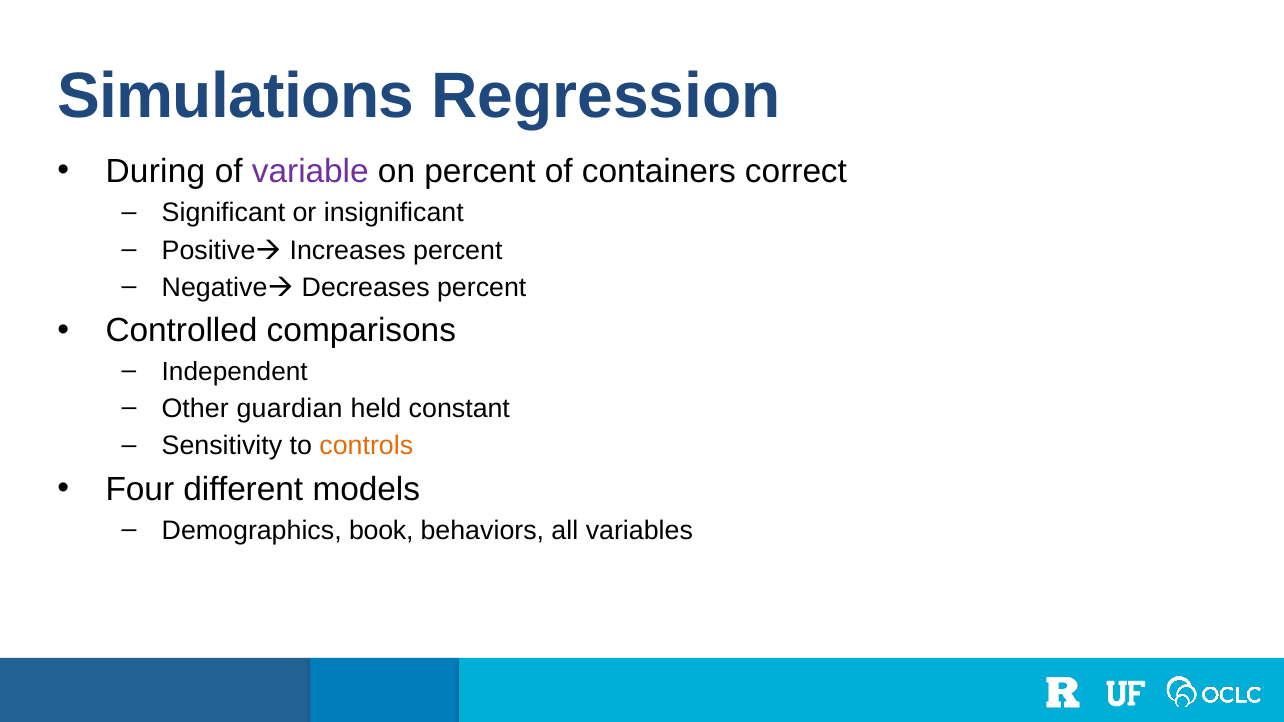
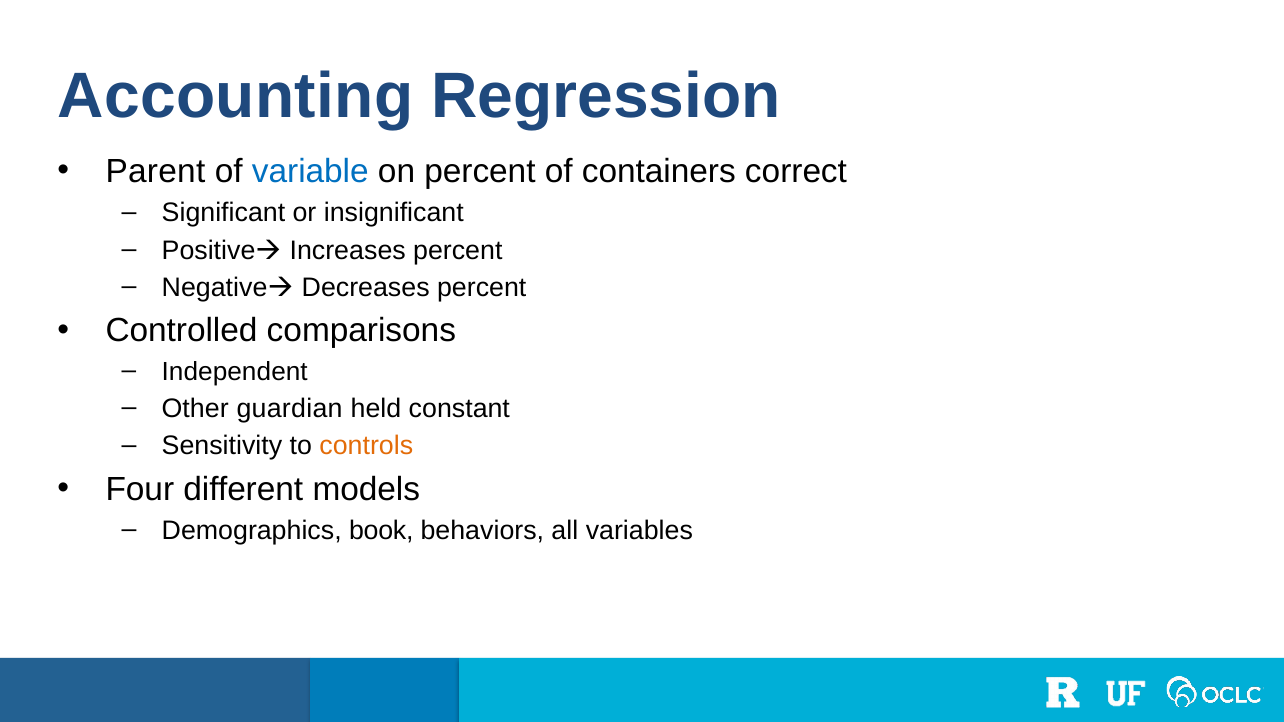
Simulations: Simulations -> Accounting (235, 96)
During: During -> Parent (155, 172)
variable colour: purple -> blue (310, 172)
